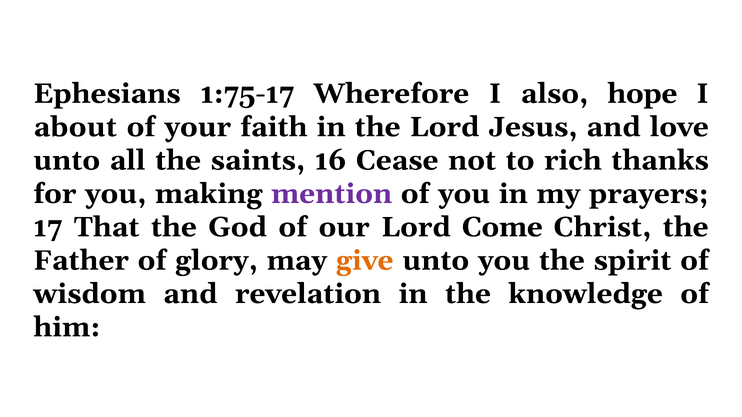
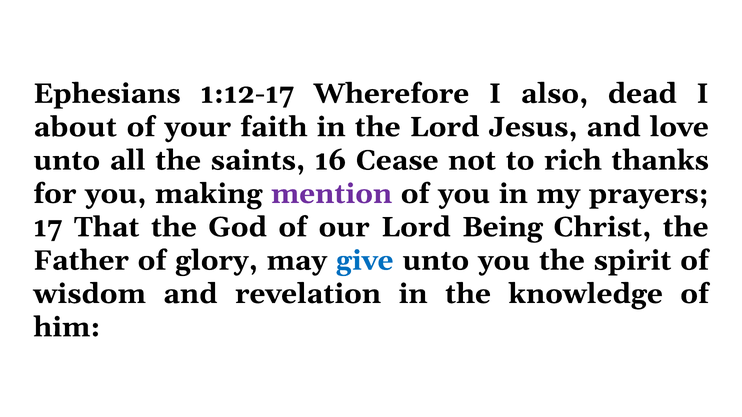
1:75-17: 1:75-17 -> 1:12-17 (247, 94)
hope: hope -> dead (642, 94)
Come: Come -> Being (502, 227)
give colour: orange -> blue (365, 261)
